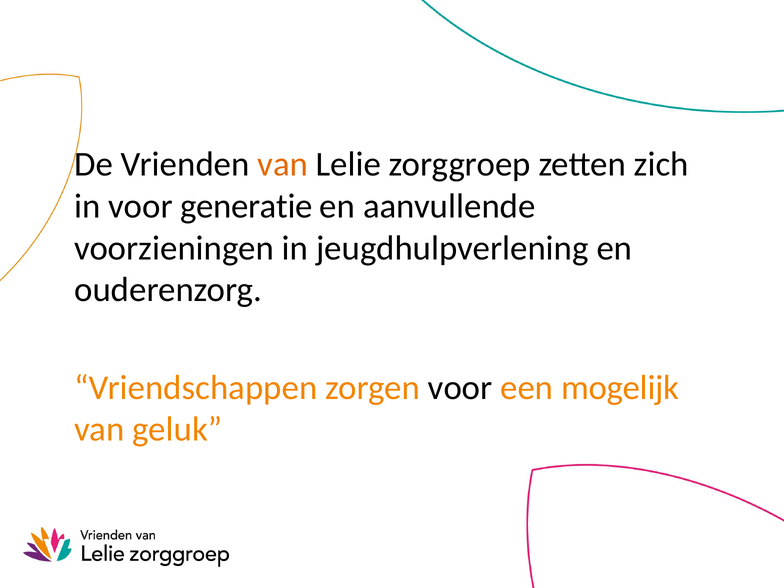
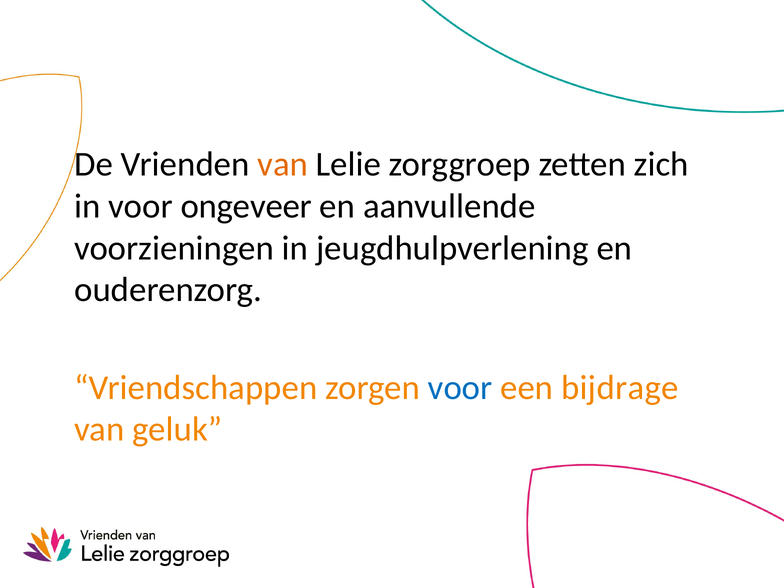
generatie: generatie -> ongeveer (246, 206)
voor colour: black -> blue (460, 388)
mogelijk: mogelijk -> bijdrage (620, 388)
